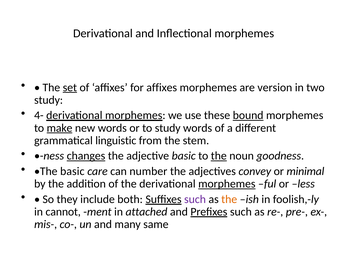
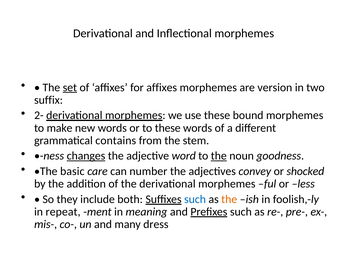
study: study -> suffix (49, 100)
4-: 4- -> 2- (39, 116)
bound underline: present -> none (248, 116)
make underline: present -> none (60, 128)
to study: study -> these (168, 128)
linguistic: linguistic -> contains (116, 141)
adjective basic: basic -> word (184, 156)
minimal: minimal -> shocked (305, 172)
morphemes underline: present -> none (227, 184)
such colour: purple -> blue (195, 200)
cannot: cannot -> repeat (63, 212)
attached: attached -> meaning (146, 212)
same: same -> dress (156, 225)
